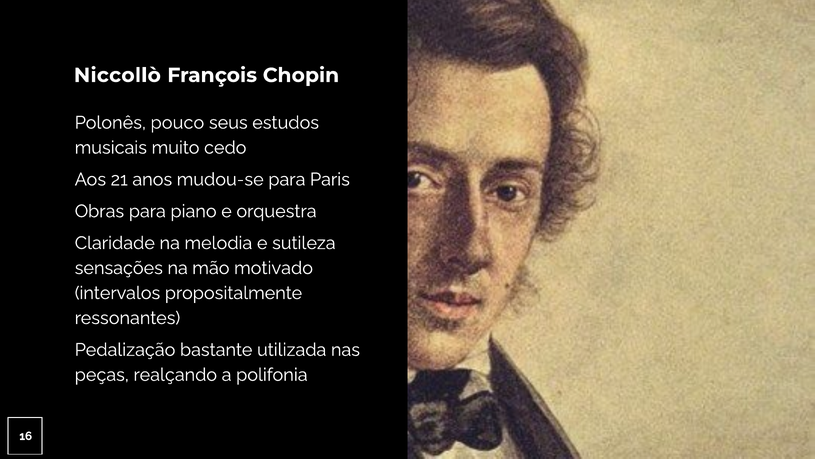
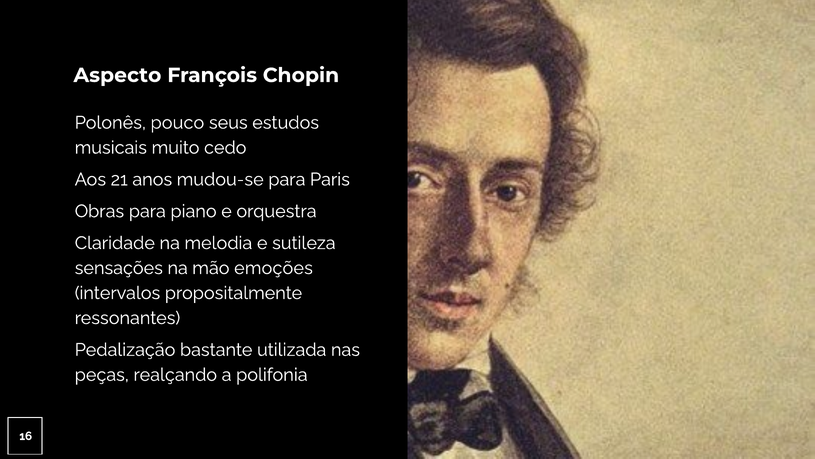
Niccollò: Niccollò -> Aspecto (117, 75)
motivado: motivado -> emoções (273, 268)
